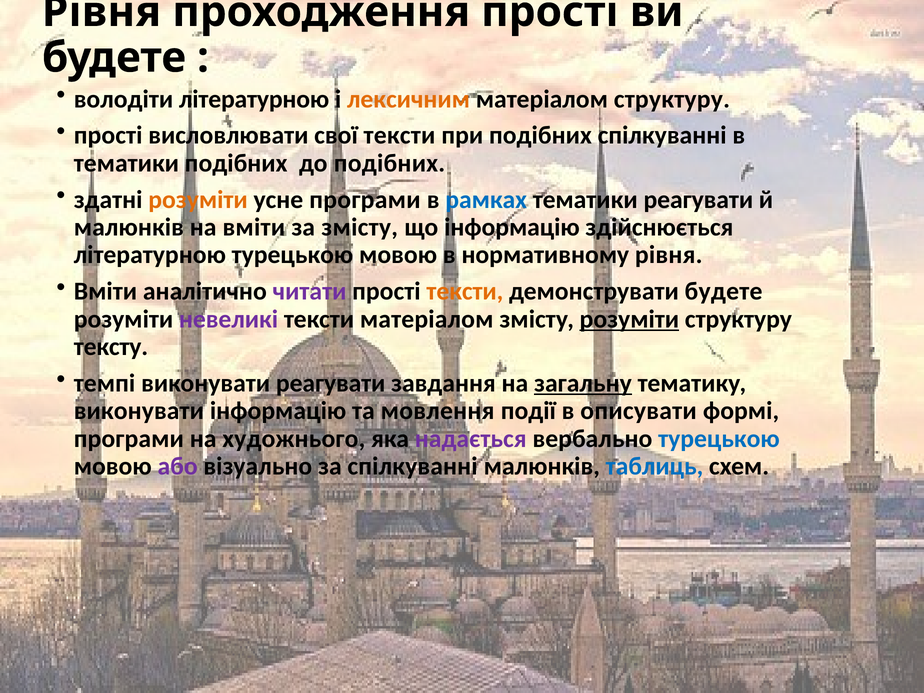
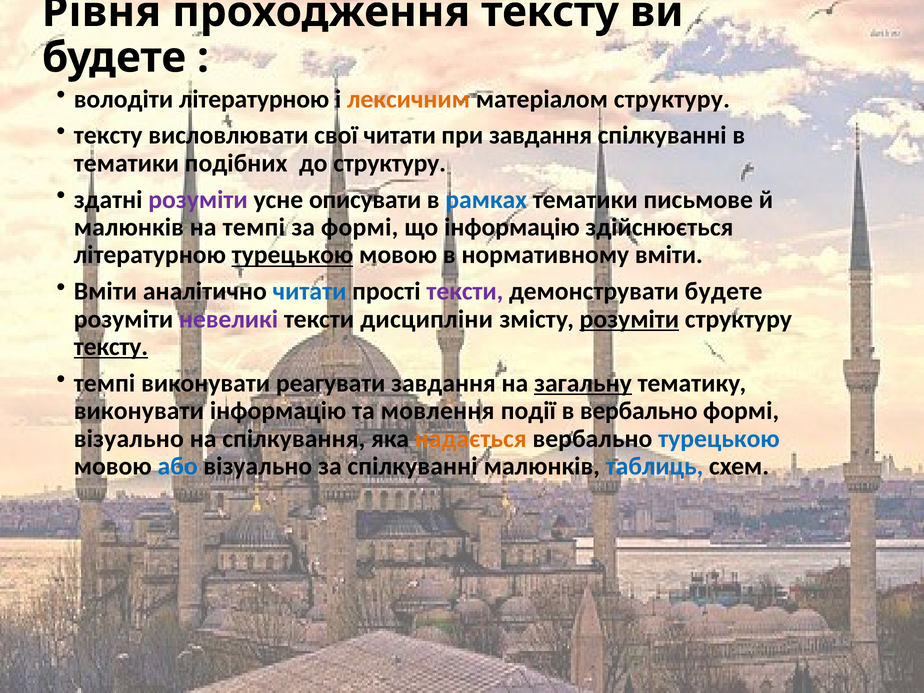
проходження прості: прості -> тексту (550, 12)
прості: прості -> тексту (108, 135)
свої тексти: тексти -> читати (400, 135)
при подібних: подібних -> завдання (541, 135)
до подібних: подібних -> структуру (390, 163)
розуміти colour: orange -> purple (198, 200)
усне програми: програми -> описувати (365, 200)
тематики реагувати: реагувати -> письмове (698, 200)
на вміти: вміти -> темпі (254, 227)
за змісту: змісту -> формі (360, 227)
турецькою underline: none -> present (293, 255)
нормативному рівня: рівня -> вміти (669, 255)
читати colour: purple -> blue (310, 291)
тексти colour: orange -> purple (465, 291)
тексти матеріалом: матеріалом -> дисципліни (427, 319)
тексту underline: none -> present (111, 347)
в описувати: описувати -> вербально (639, 411)
програми: програми -> візуально (129, 439)
художнього: художнього -> спілкування (294, 439)
надається colour: purple -> orange (471, 439)
або colour: purple -> blue (178, 466)
